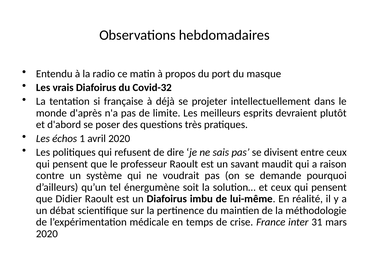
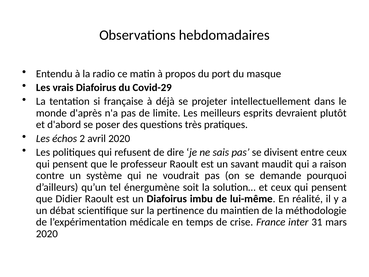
Covid-32: Covid-32 -> Covid-29 (152, 87)
1: 1 -> 2 (82, 138)
